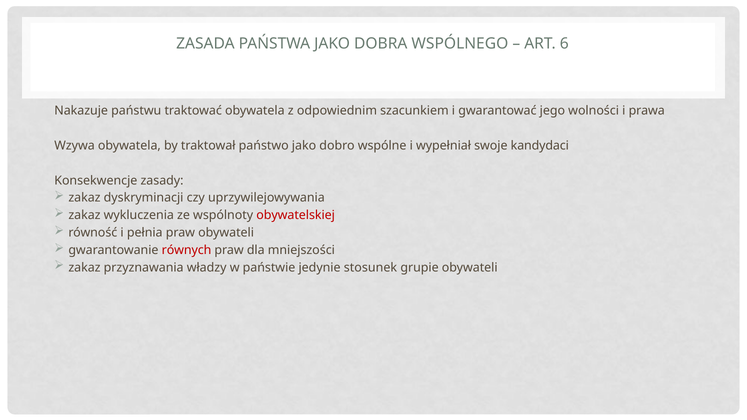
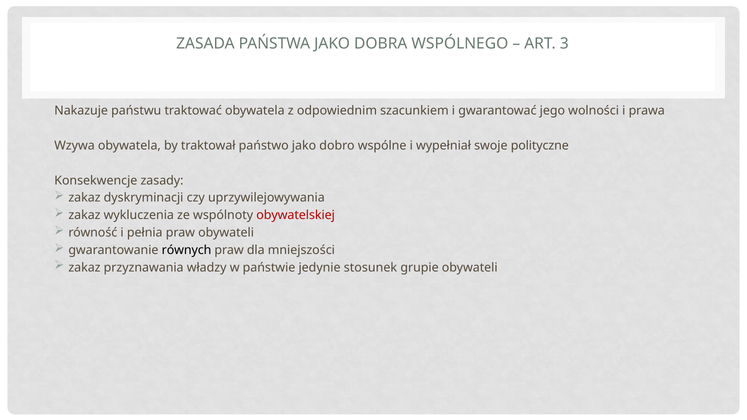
6: 6 -> 3 (564, 44)
kandydaci: kandydaci -> polityczne (540, 146)
równych colour: red -> black (187, 250)
